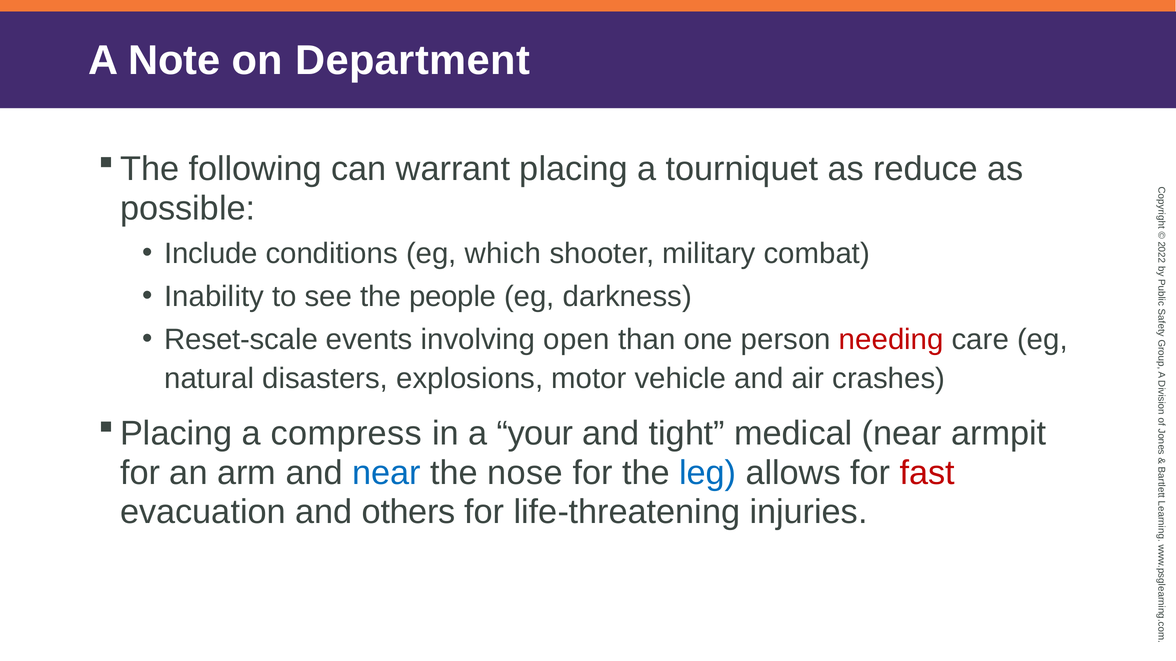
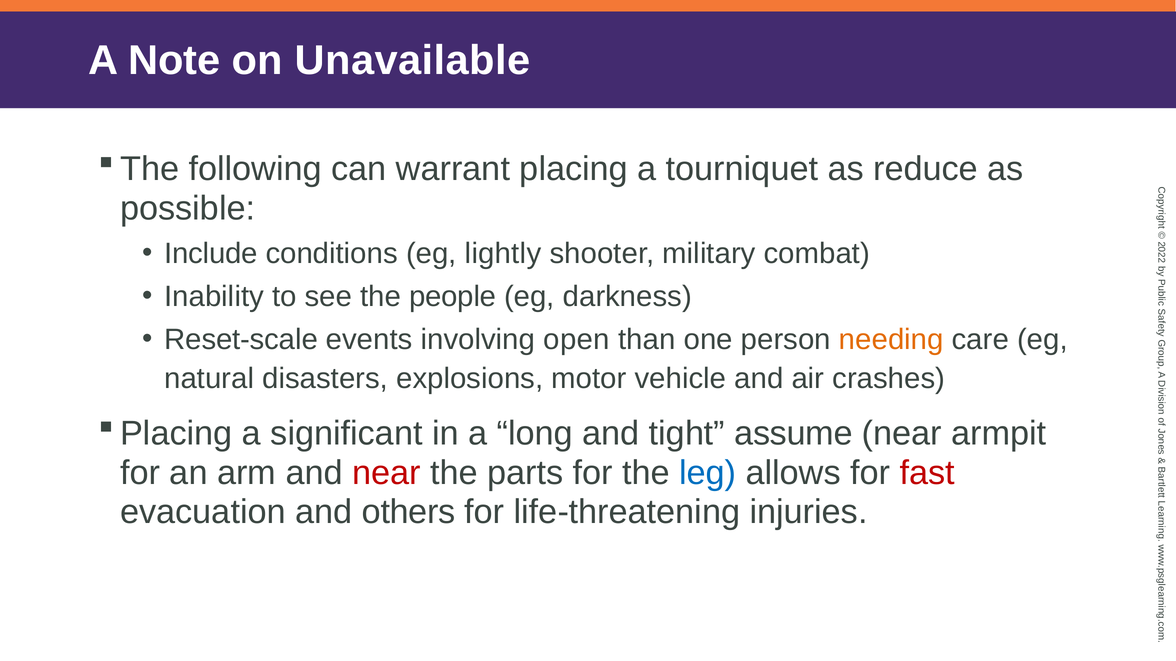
Department: Department -> Unavailable (413, 60)
which: which -> lightly (503, 254)
needing colour: red -> orange (891, 340)
compress: compress -> significant (346, 434)
your: your -> long (535, 434)
medical: medical -> assume (793, 434)
near colour: blue -> red (386, 473)
nose: nose -> parts (525, 473)
